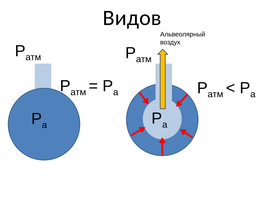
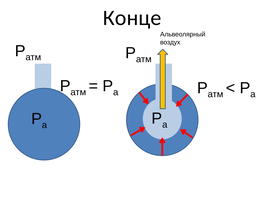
Видов: Видов -> Конце (132, 18)
